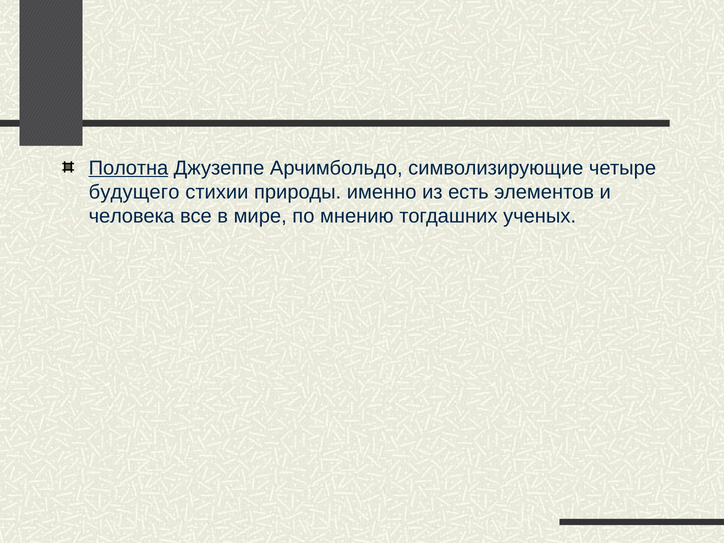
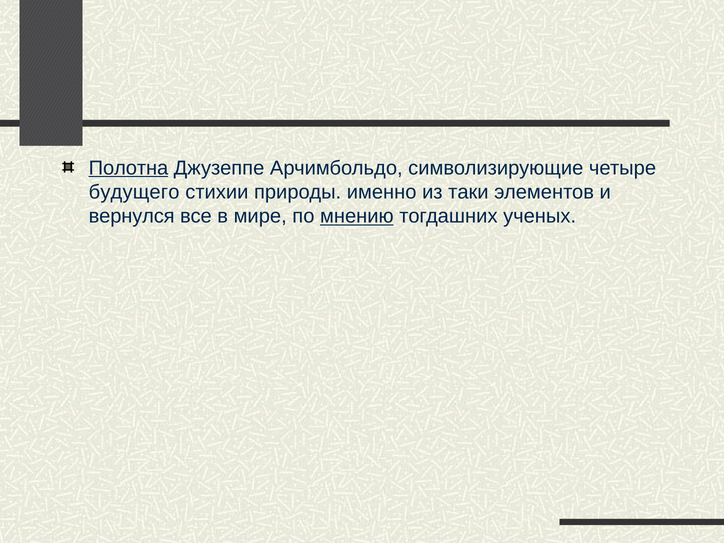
есть: есть -> таки (468, 192)
человека: человека -> вернулся (132, 216)
мнению underline: none -> present (357, 216)
